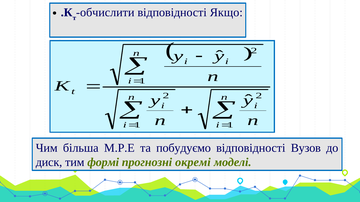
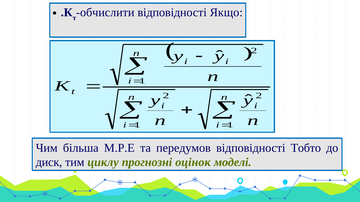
побудуємо: побудуємо -> передумов (184, 148)
Вузов: Вузов -> Тобто (306, 148)
формі: формі -> циклу (103, 163)
окремі: окремі -> оцінок (193, 163)
